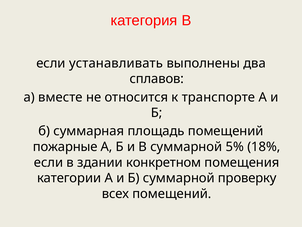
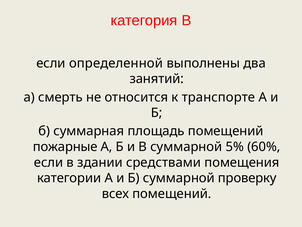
устанавливать: устанавливать -> определенной (116, 63)
сплавов: сплавов -> занятий (157, 79)
вместе: вместе -> смерть (60, 97)
18%: 18% -> 60% (264, 147)
конкретном: конкретном -> средствами (164, 162)
